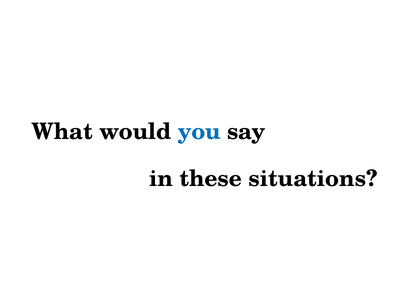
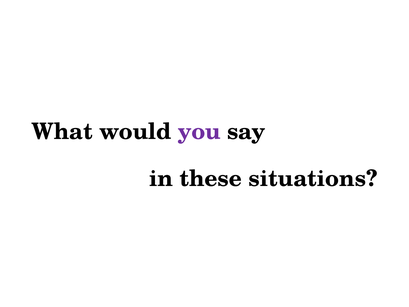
you colour: blue -> purple (199, 131)
